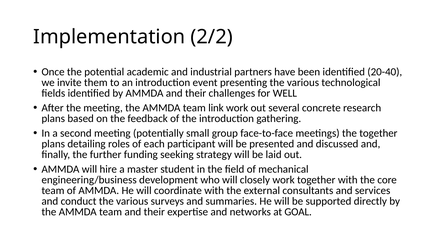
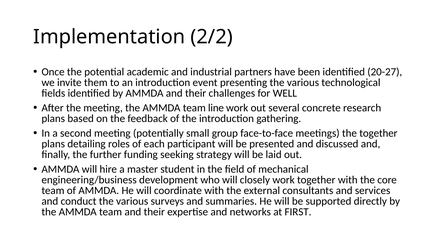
20-40: 20-40 -> 20-27 (385, 72)
link: link -> line (216, 108)
GOAL: GOAL -> FIRST (298, 212)
